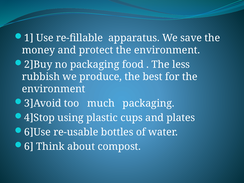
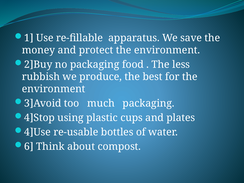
6]Use: 6]Use -> 4]Use (38, 132)
